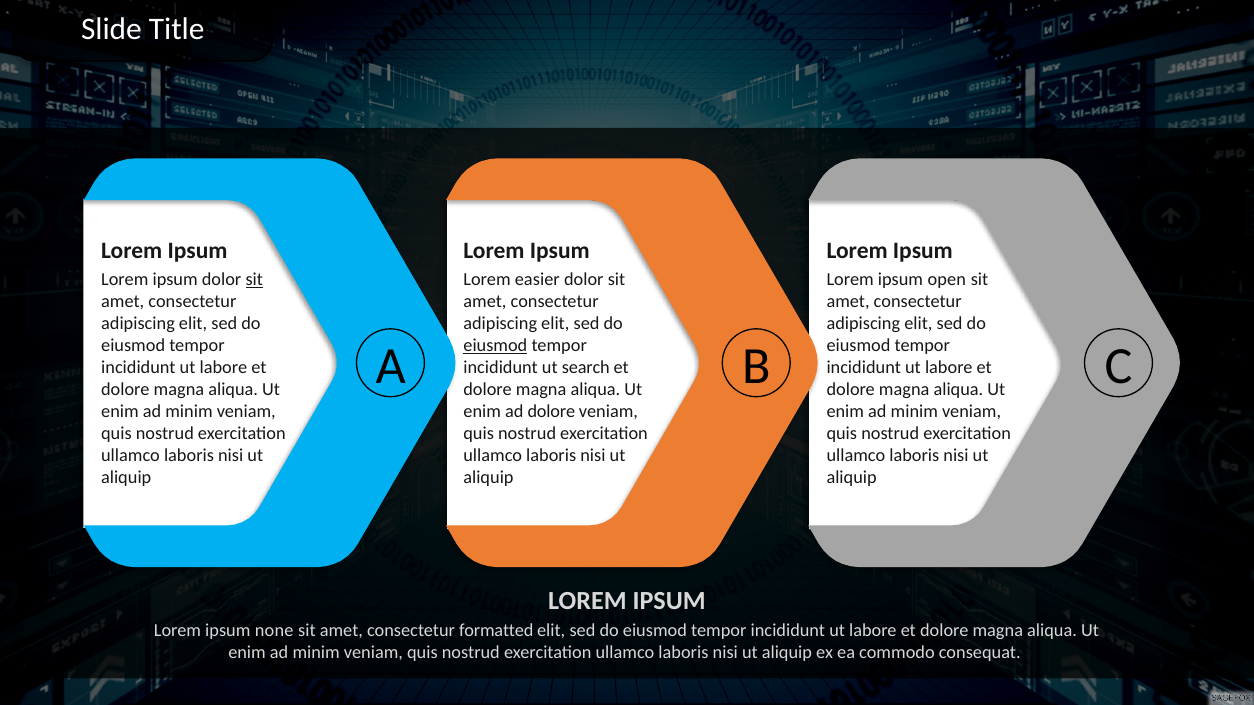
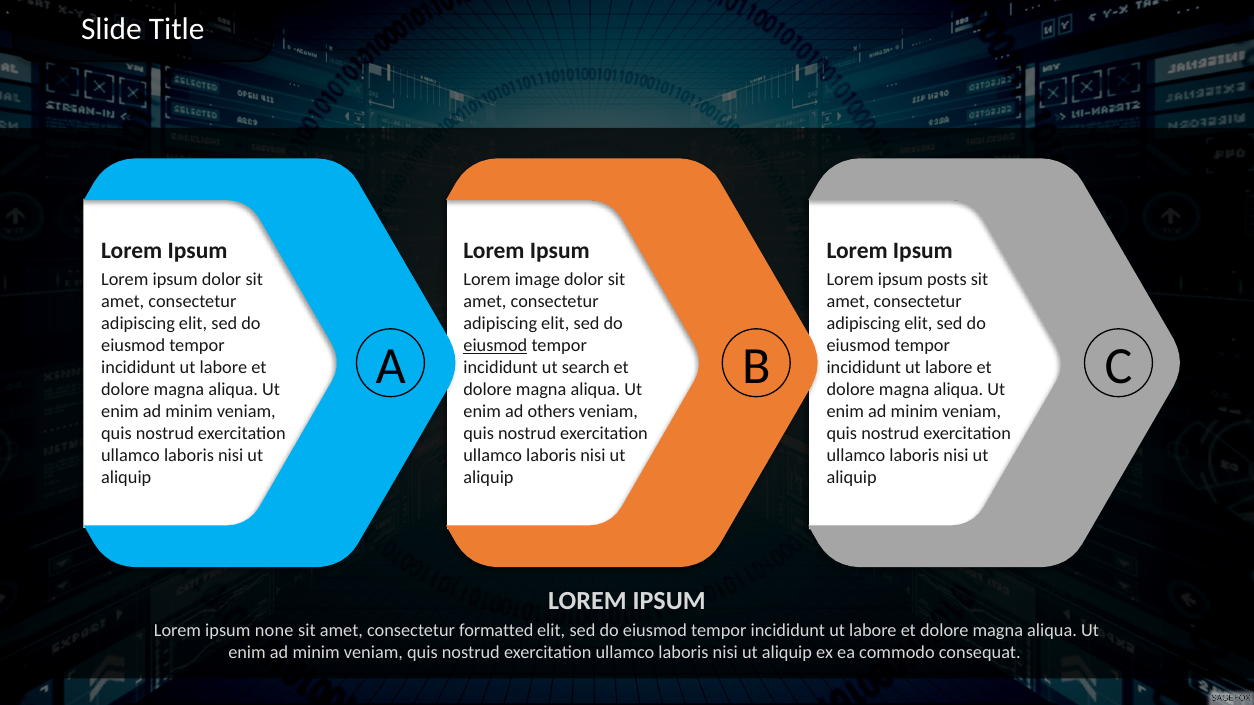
sit underline: present -> none (254, 280)
easier: easier -> image (537, 280)
open: open -> posts (947, 280)
ad dolore: dolore -> others (551, 411)
